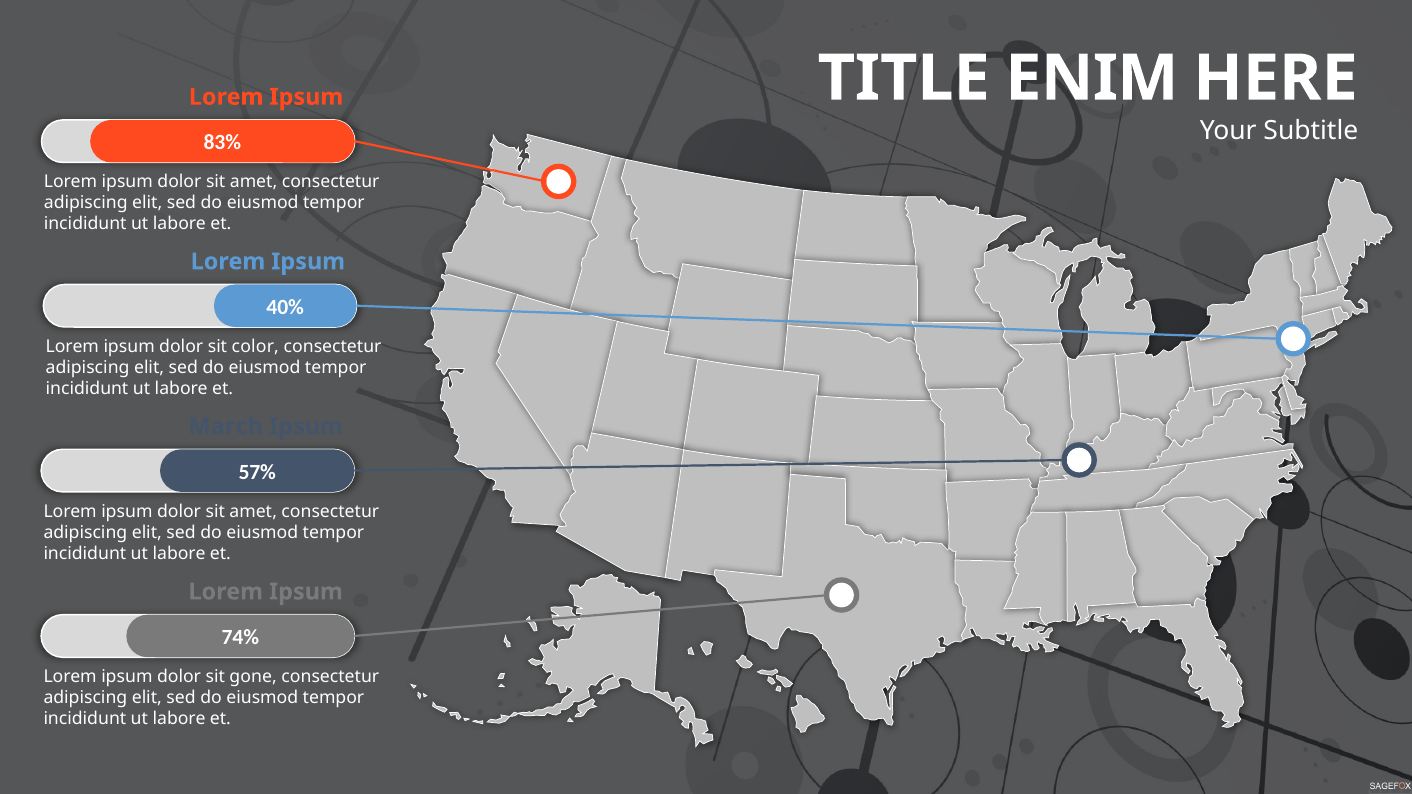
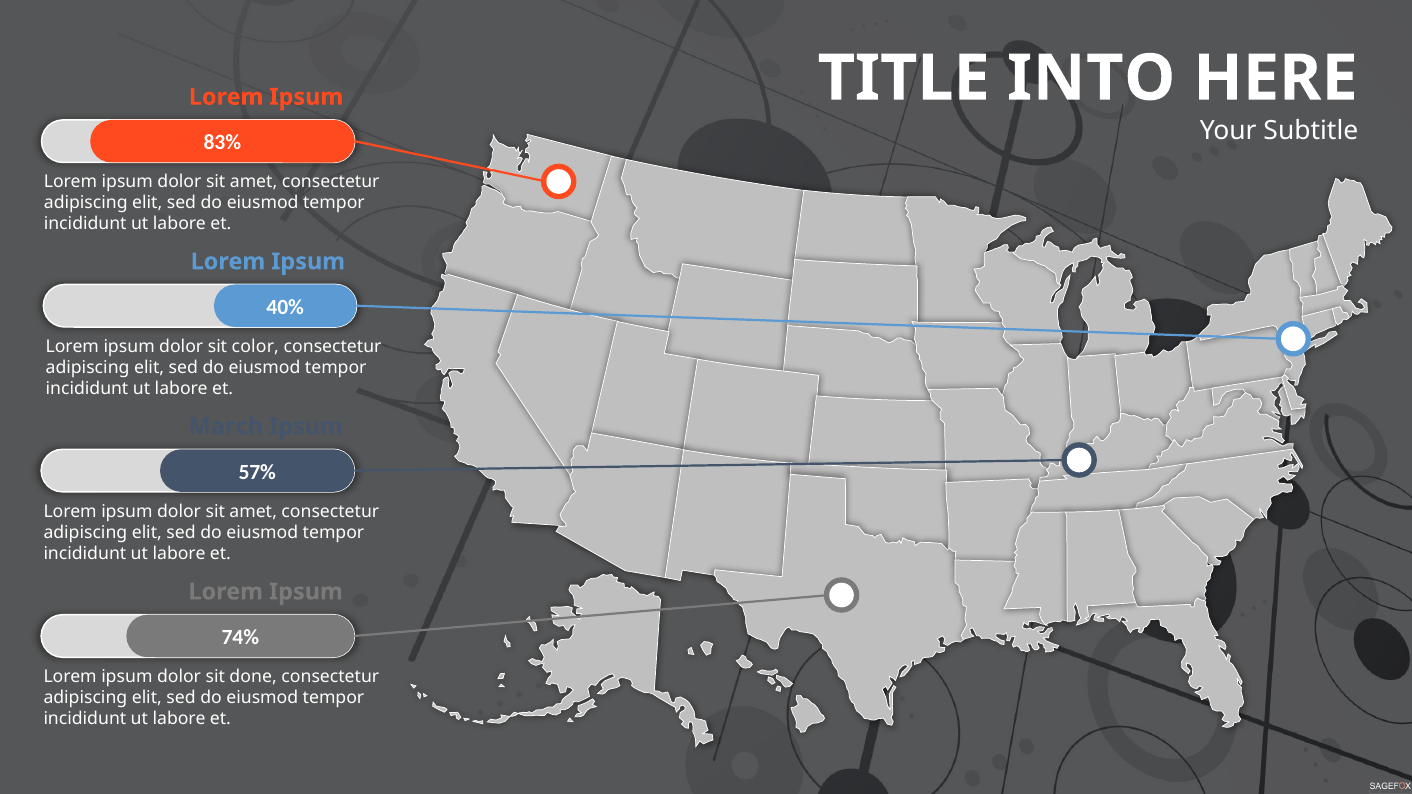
ENIM: ENIM -> INTO (1091, 78)
gone: gone -> done (253, 677)
